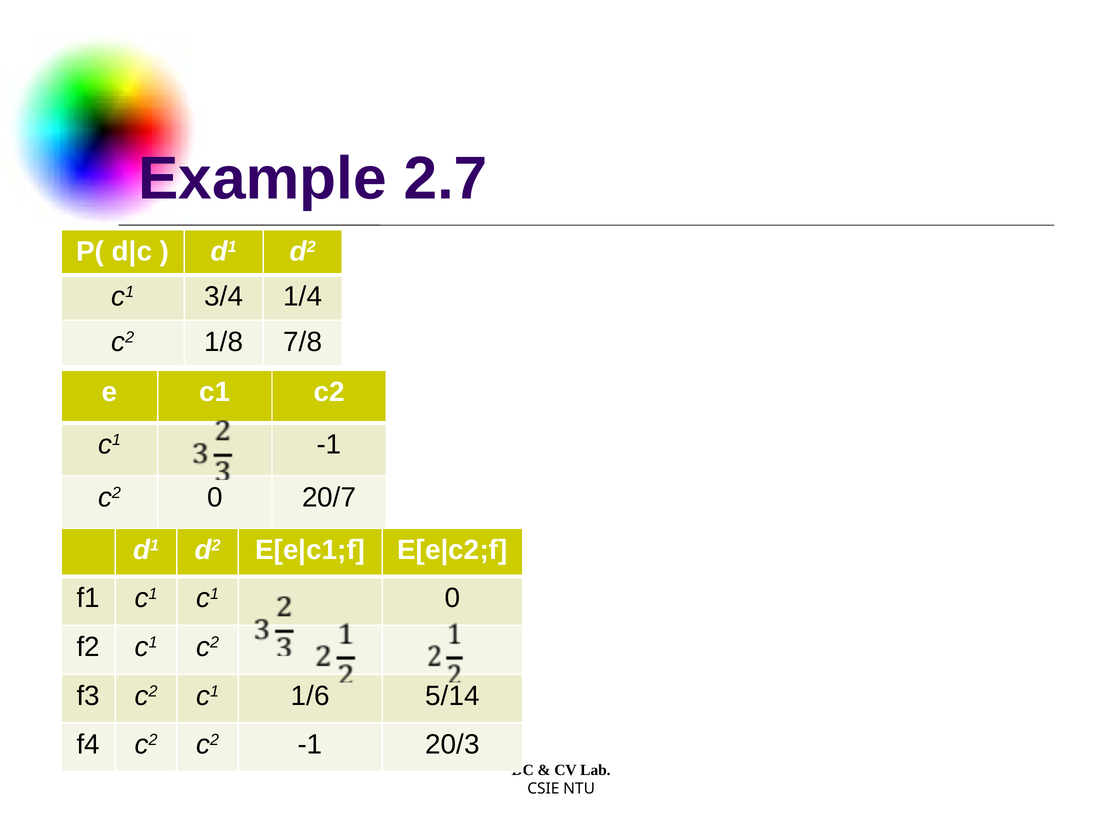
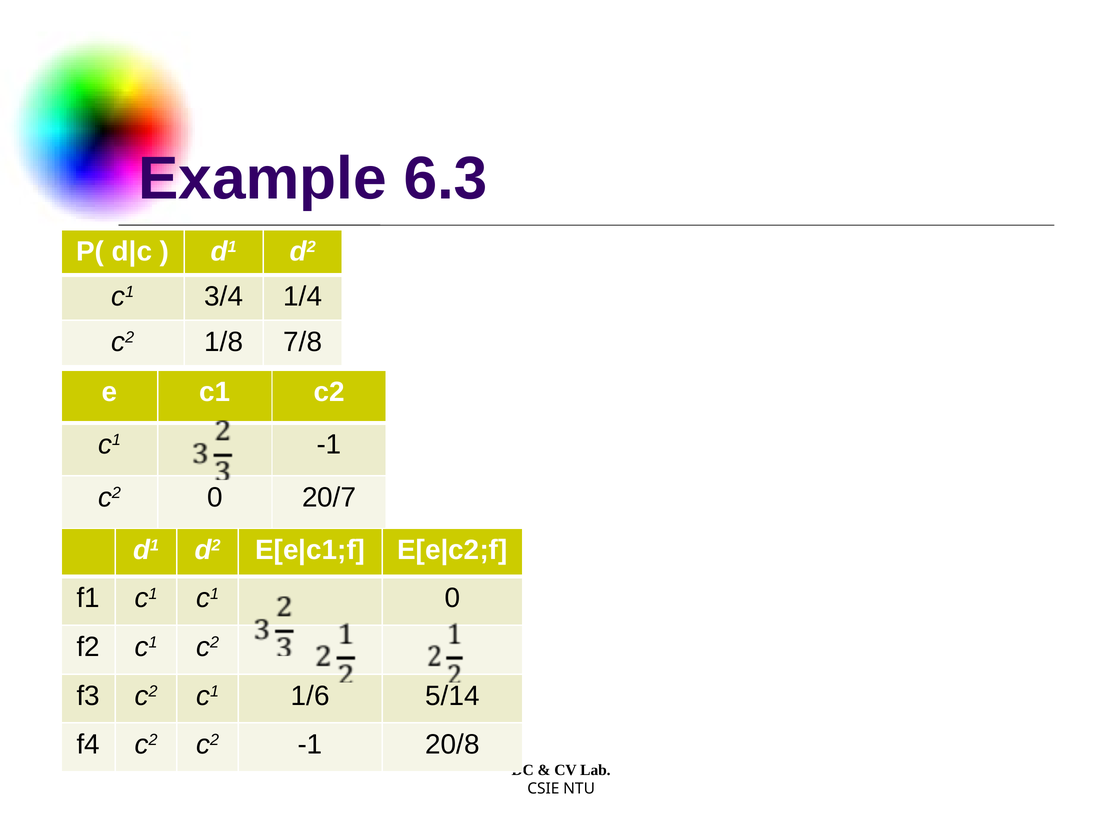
2.7: 2.7 -> 6.3 (446, 179)
20/3: 20/3 -> 20/8 (452, 745)
